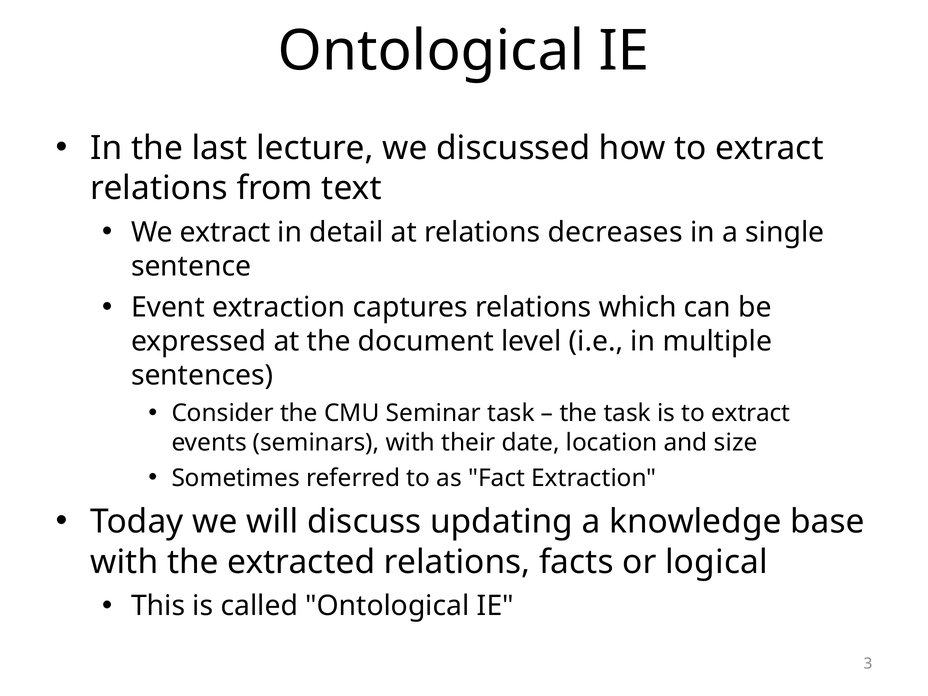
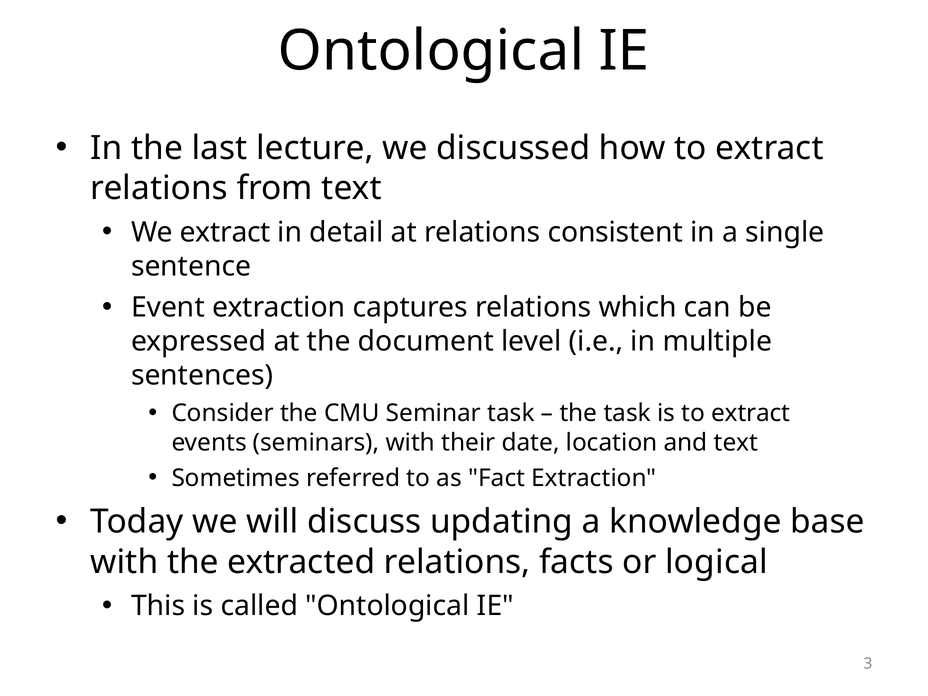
decreases: decreases -> consistent (615, 232)
and size: size -> text (736, 443)
